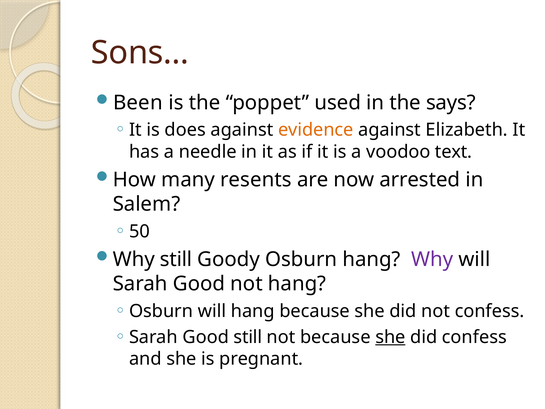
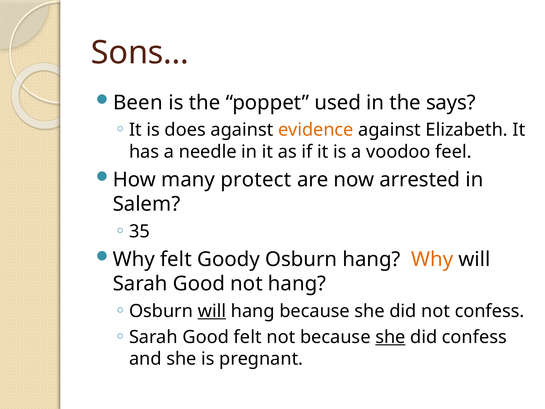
text: text -> feel (453, 152)
resents: resents -> protect (256, 180)
50: 50 -> 35 (139, 231)
Why still: still -> felt (176, 259)
Why colour: purple -> orange (432, 259)
will underline: none -> present (212, 311)
Good still: still -> felt (248, 337)
